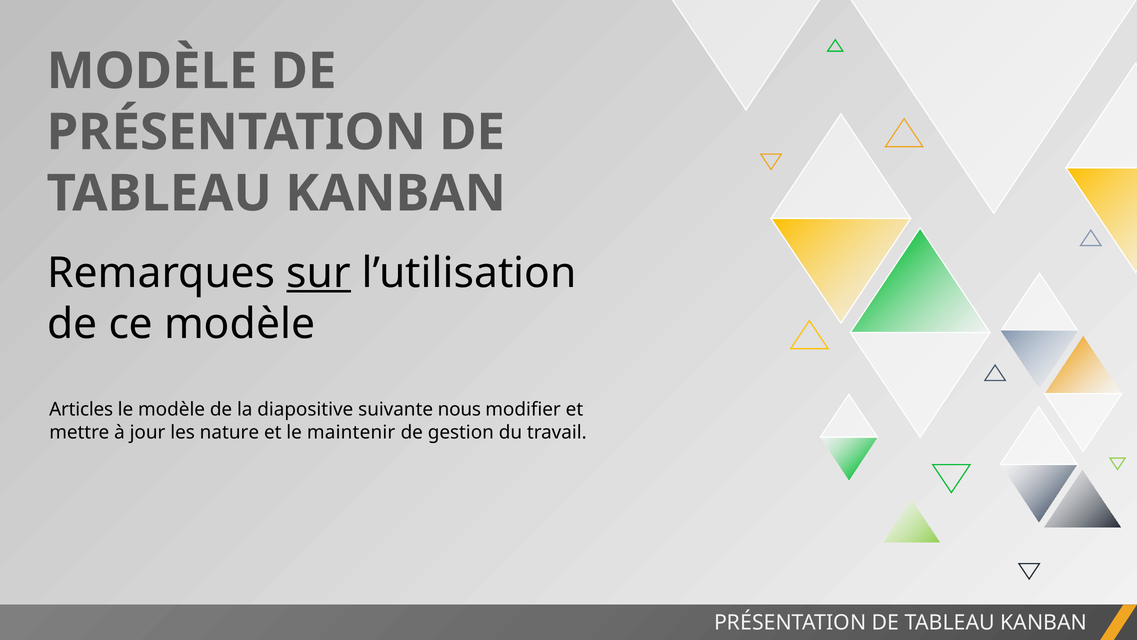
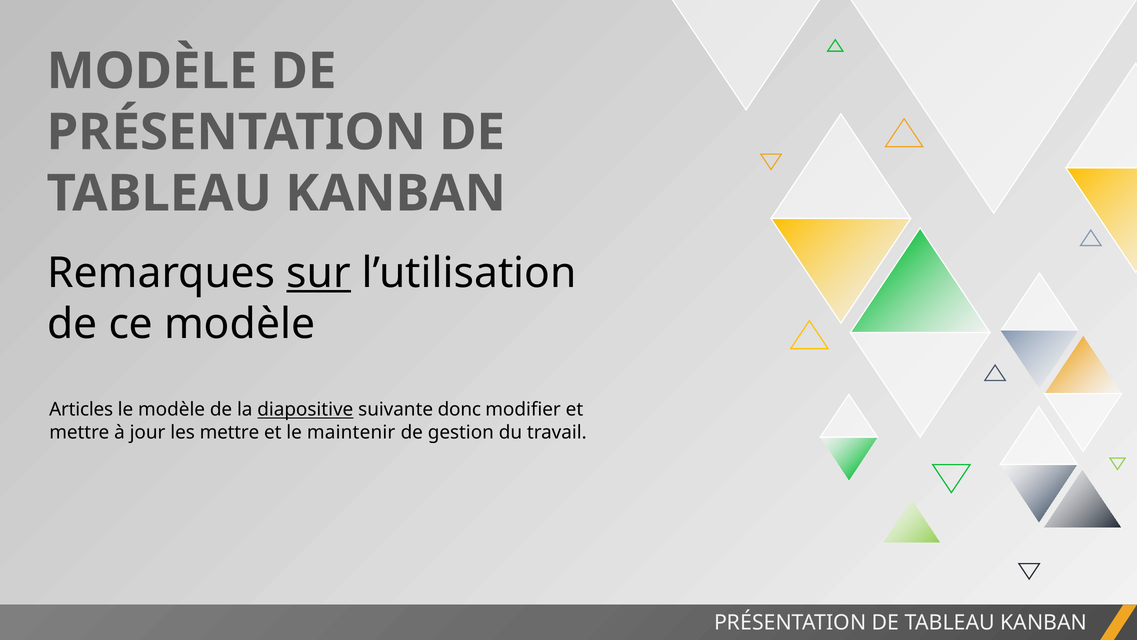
diapositive underline: none -> present (305, 409)
nous: nous -> donc (459, 409)
les nature: nature -> mettre (229, 432)
